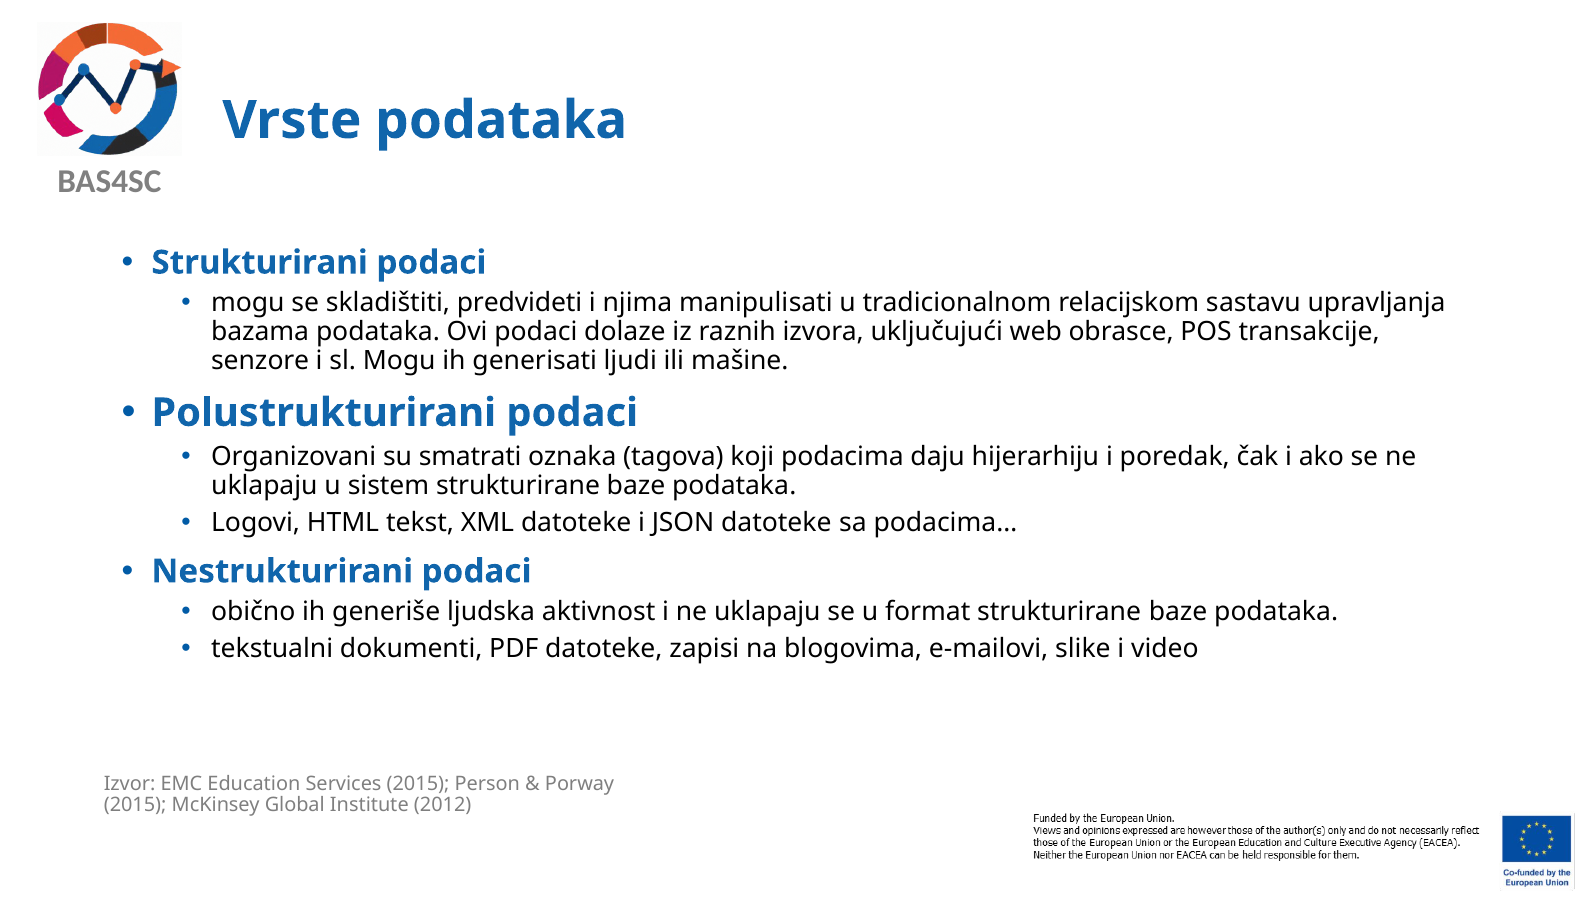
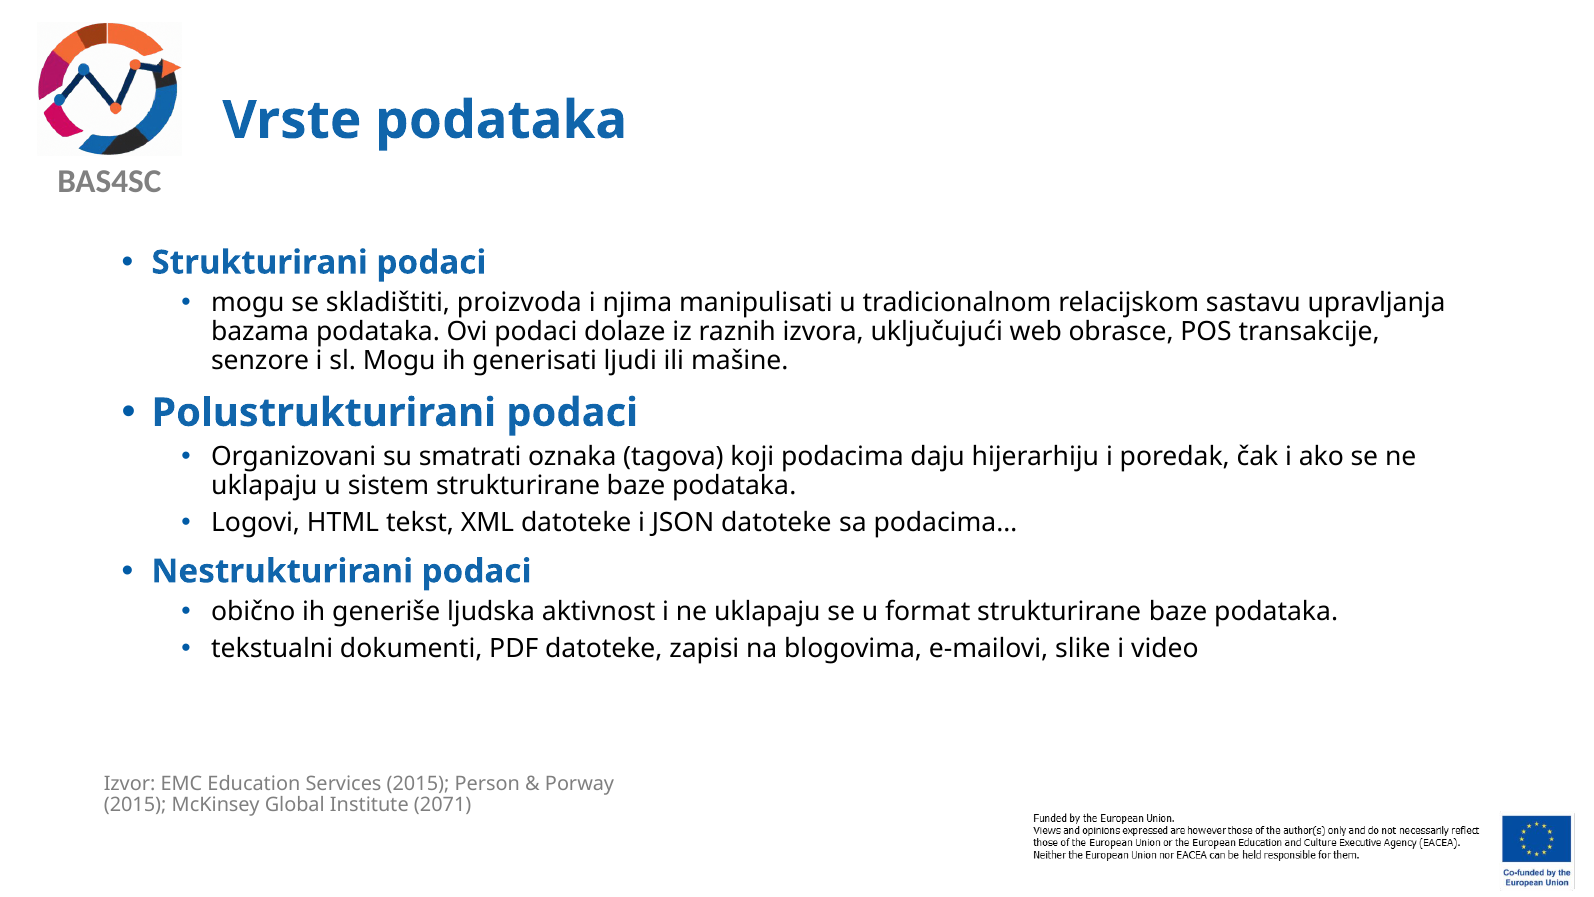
predvideti: predvideti -> proizvoda (519, 303)
2012: 2012 -> 2071 (443, 805)
